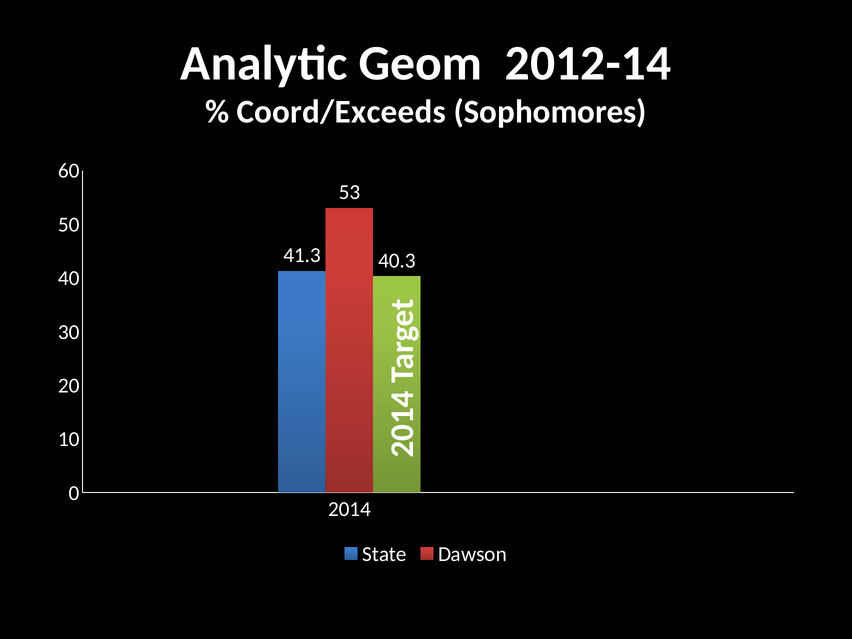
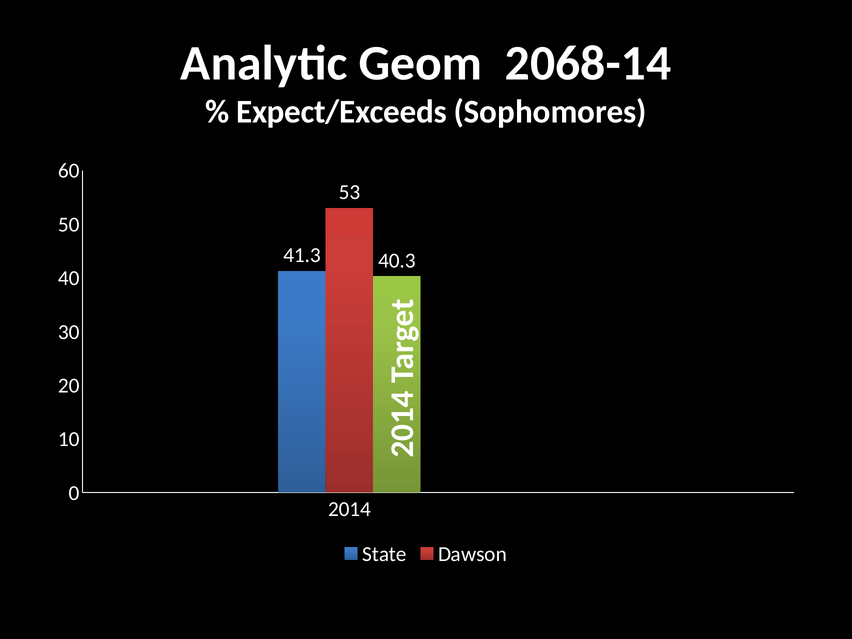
2012-14: 2012-14 -> 2068-14 (588, 63)
Coord/Exceeds: Coord/Exceeds -> Expect/Exceeds (341, 112)
